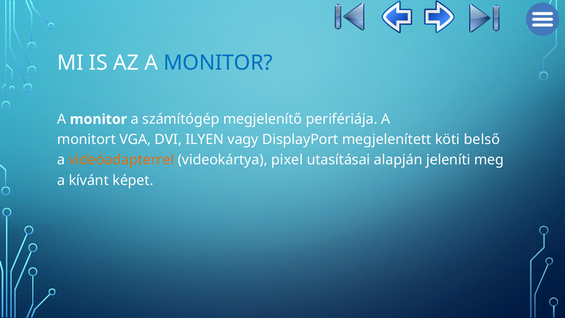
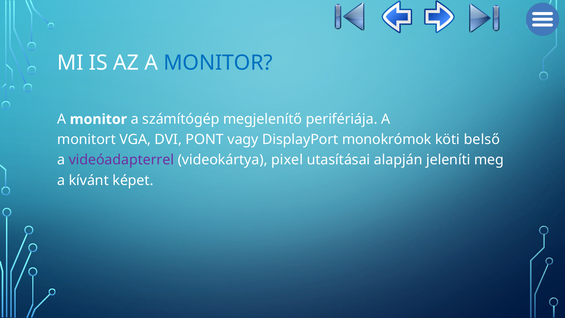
ILYEN: ILYEN -> PONT (205, 140)
megjelenített: megjelenített -> monokrómok (387, 140)
videóadapterrel colour: orange -> purple (121, 160)
